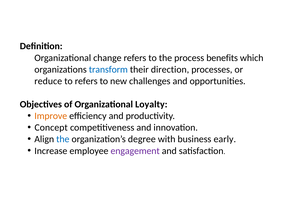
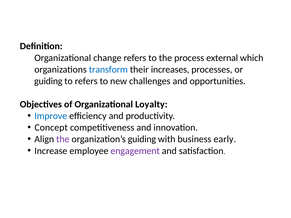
benefits: benefits -> external (222, 58)
direction: direction -> increases (170, 70)
reduce: reduce -> guiding (48, 81)
Improve colour: orange -> blue (51, 116)
the colour: blue -> purple (63, 139)
organization’s degree: degree -> guiding (142, 139)
